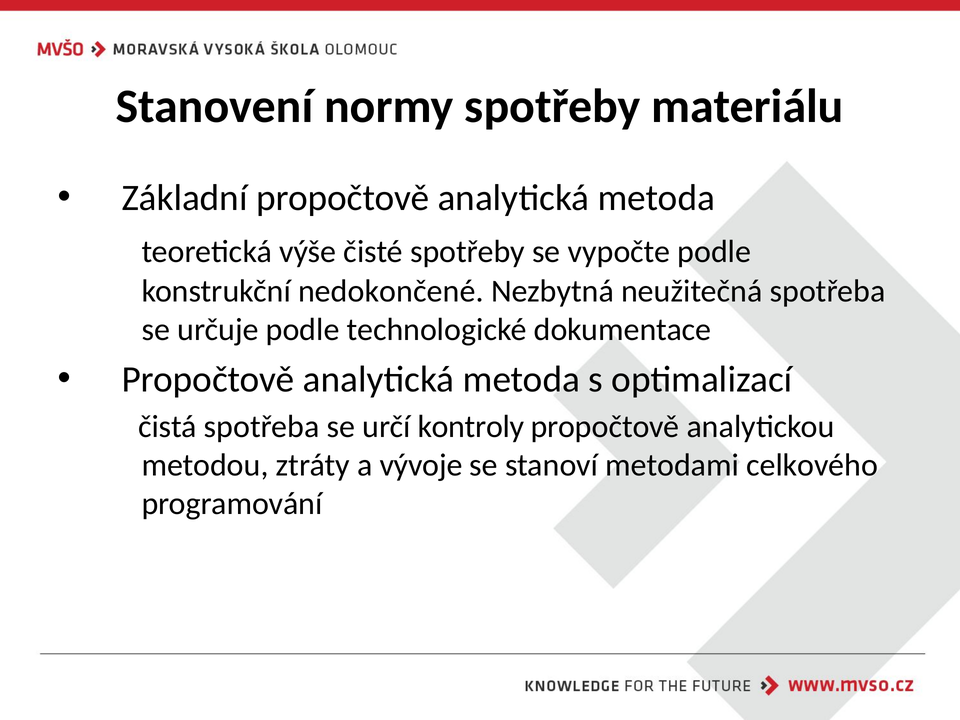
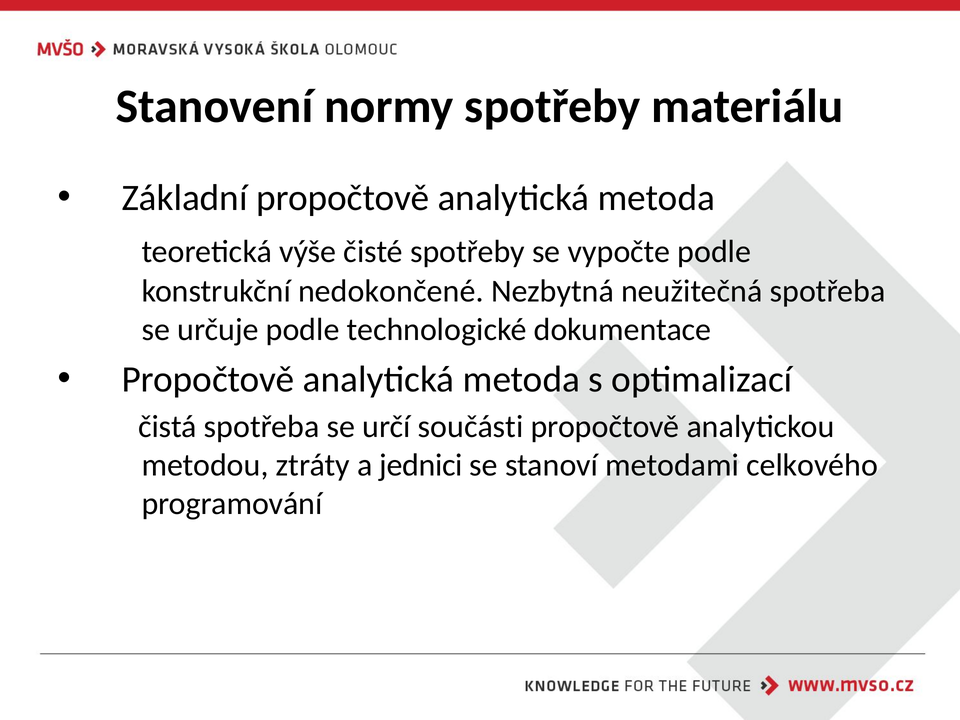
kontroly: kontroly -> součásti (471, 427)
vývoje: vývoje -> jednici (421, 465)
